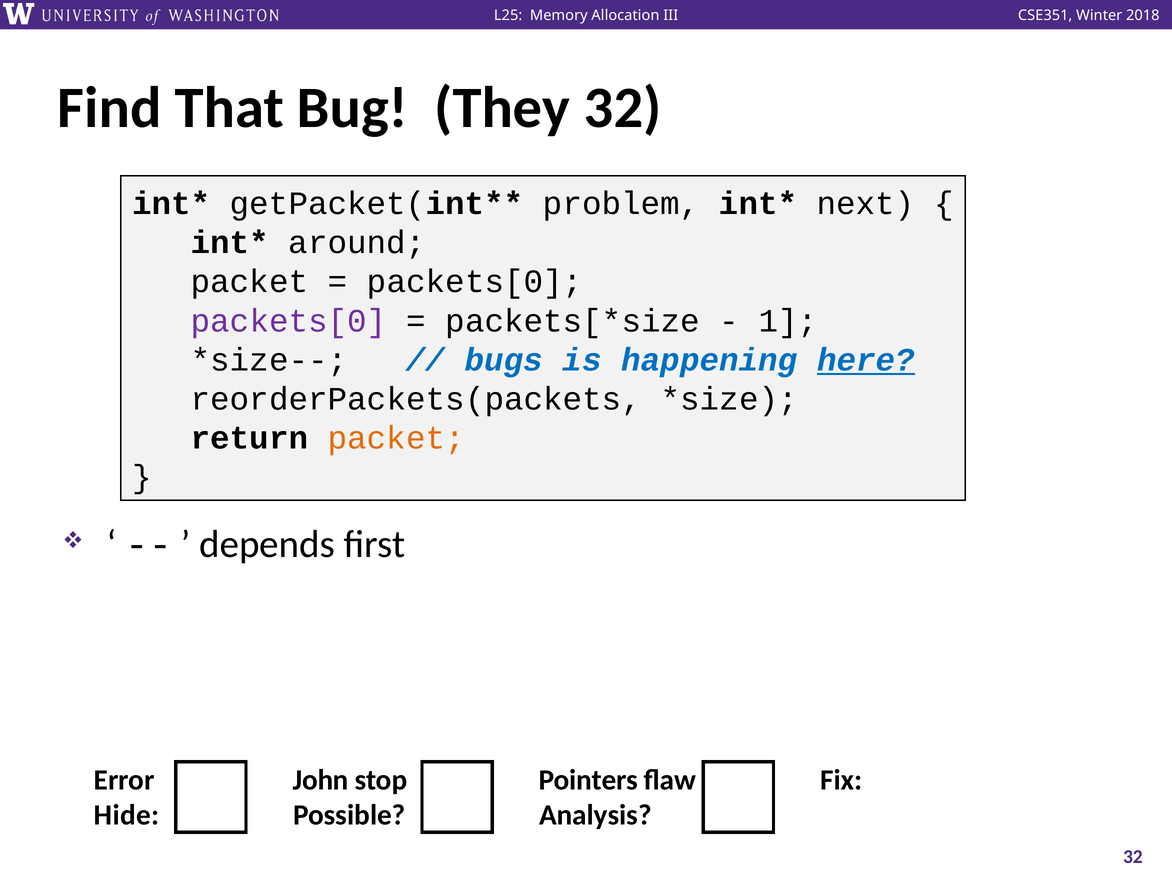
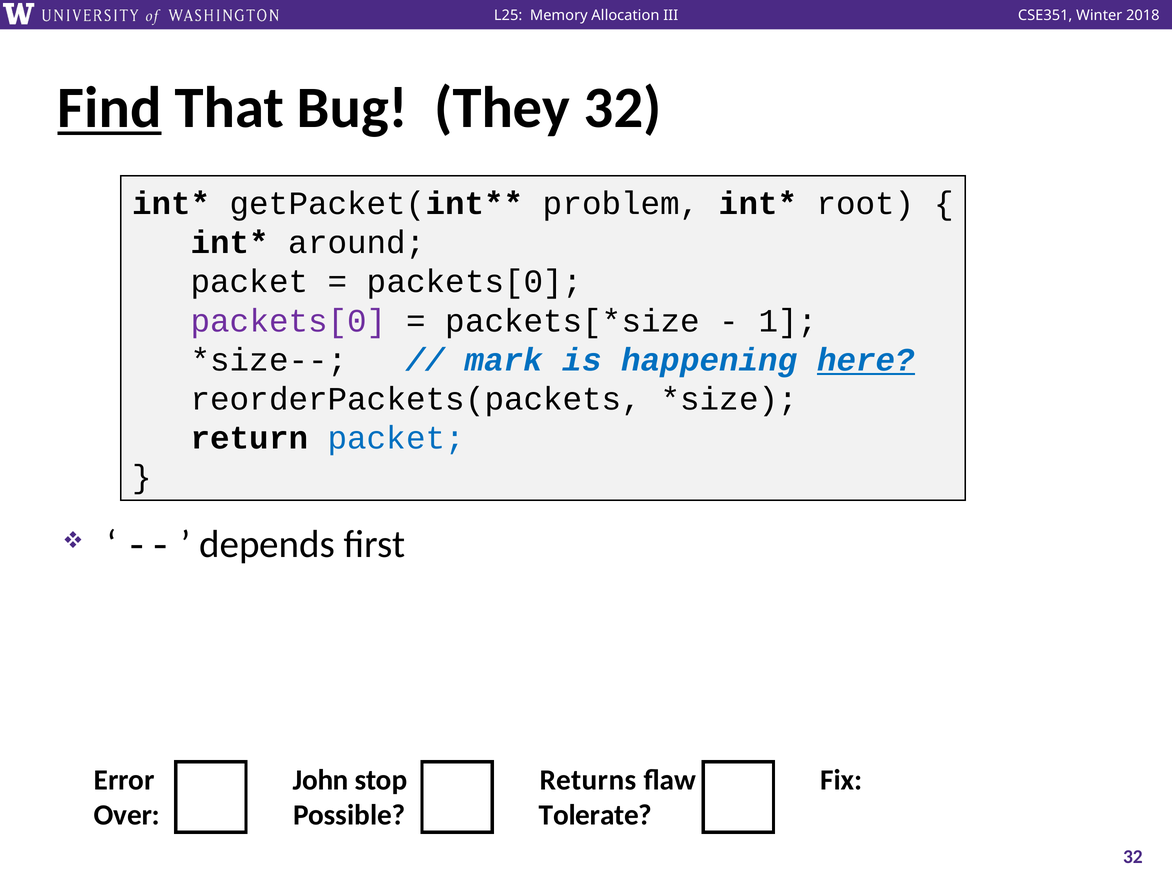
Find underline: none -> present (109, 108)
next: next -> root (865, 204)
bugs: bugs -> mark (504, 360)
packet colour: orange -> blue (396, 438)
Pointers: Pointers -> Returns (588, 780)
Hide: Hide -> Over (127, 815)
Analysis: Analysis -> Tolerate (595, 815)
